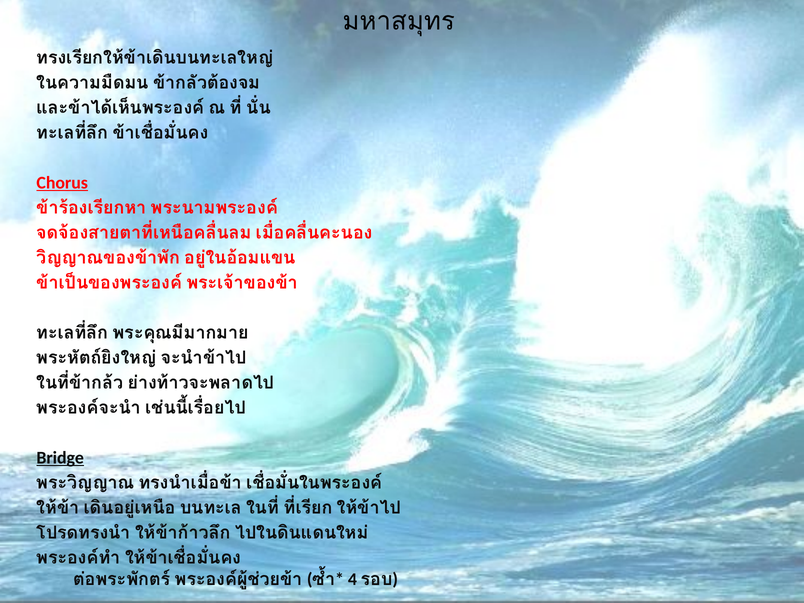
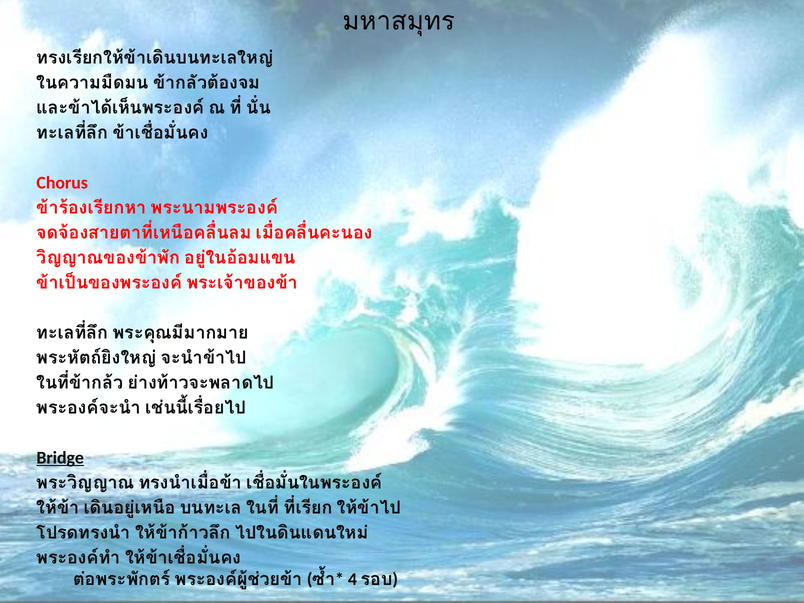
Chorus underline: present -> none (62, 183)
